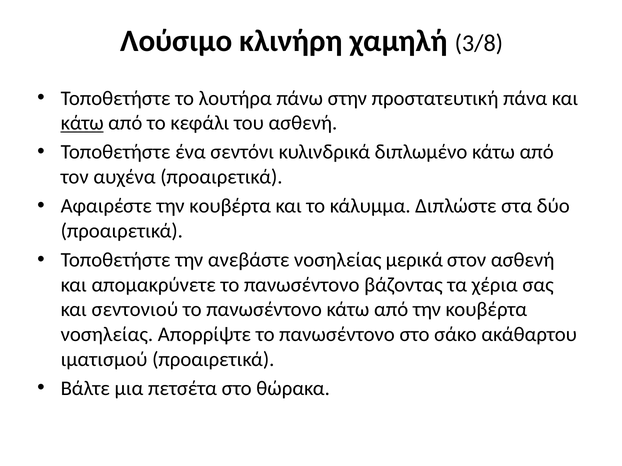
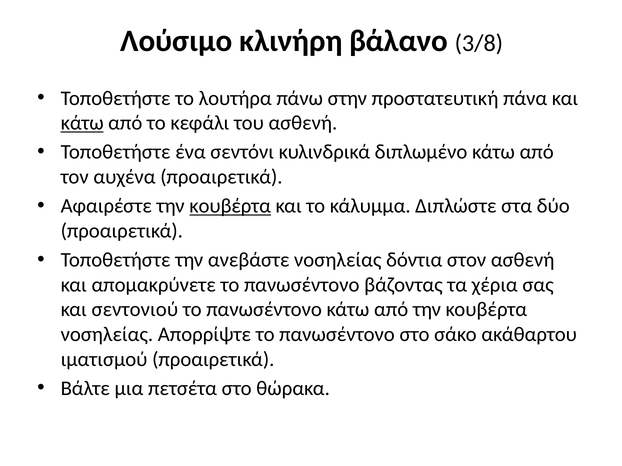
χαμηλή: χαμηλή -> βάλανο (399, 41)
κουβέρτα underline: none -> present (230, 206)
μερικά: μερικά -> δόντια (414, 260)
